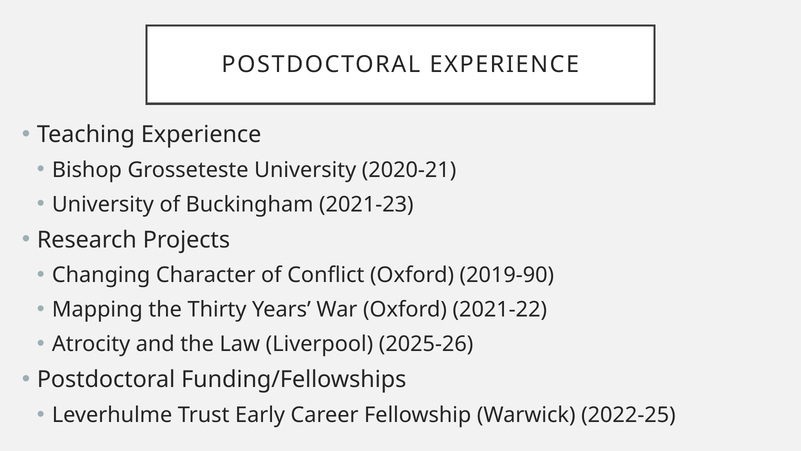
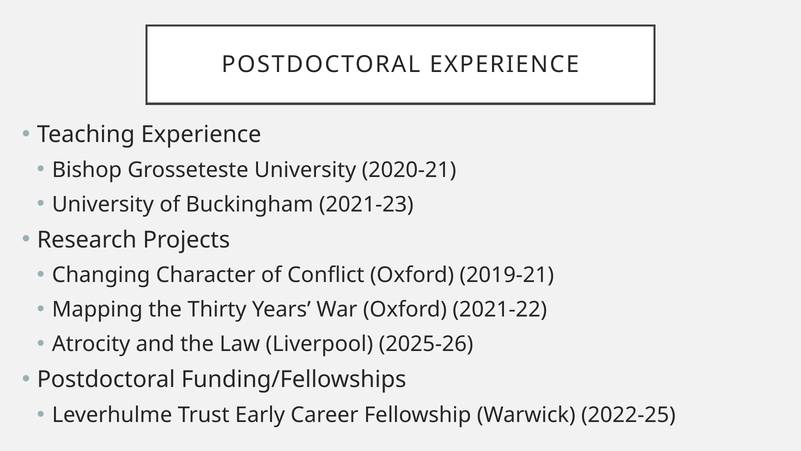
2019-90: 2019-90 -> 2019-21 (507, 275)
